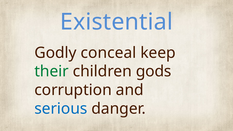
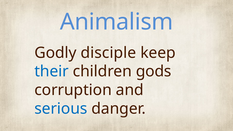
Existential: Existential -> Animalism (117, 22)
conceal: conceal -> disciple (108, 53)
their colour: green -> blue (52, 71)
